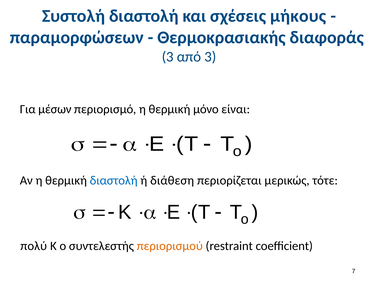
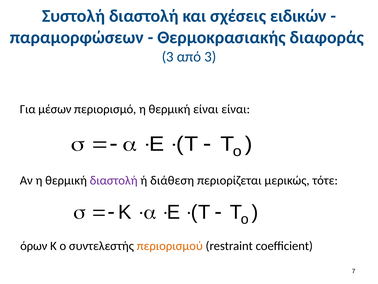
μήκους: μήκους -> ειδικών (298, 16)
θερμική μόνο: μόνο -> είναι (206, 109)
διαστολή colour: blue -> purple (114, 180)
πολύ: πολύ -> όρων (34, 245)
